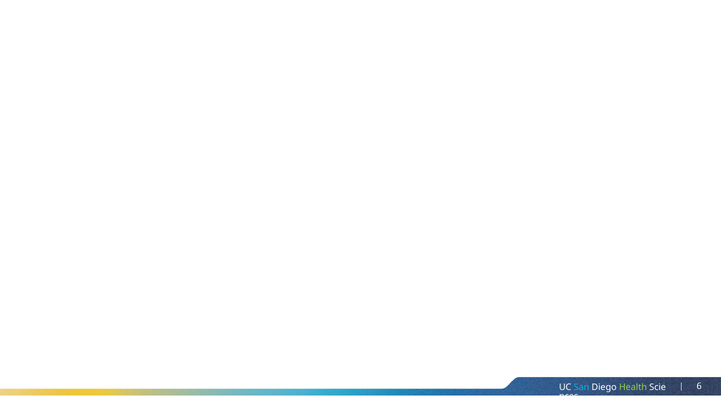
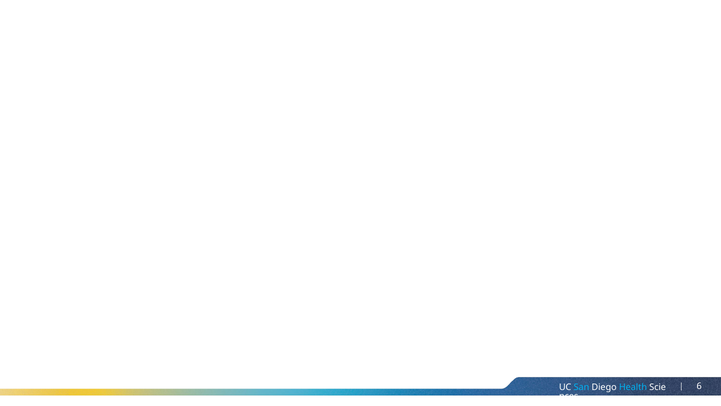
Health colour: light green -> light blue (633, 387)
